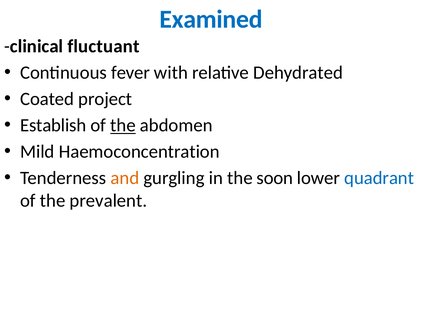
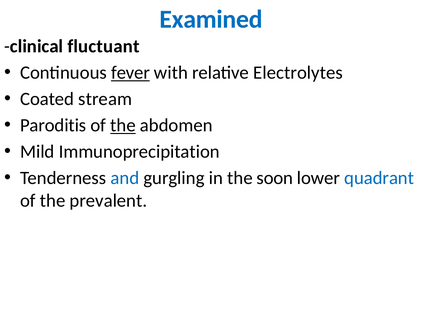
fever underline: none -> present (131, 73)
Dehydrated: Dehydrated -> Electrolytes (298, 73)
project: project -> stream (105, 99)
Establish: Establish -> Paroditis (53, 125)
Haemoconcentration: Haemoconcentration -> Immunoprecipitation (139, 151)
and colour: orange -> blue (125, 178)
